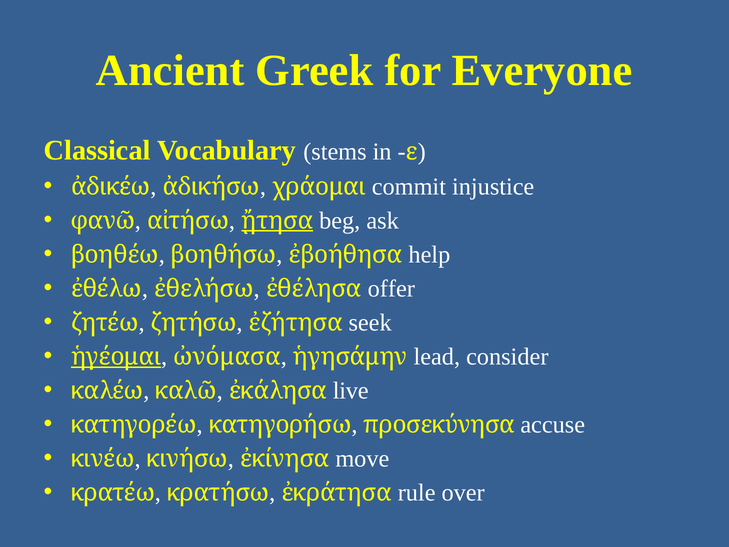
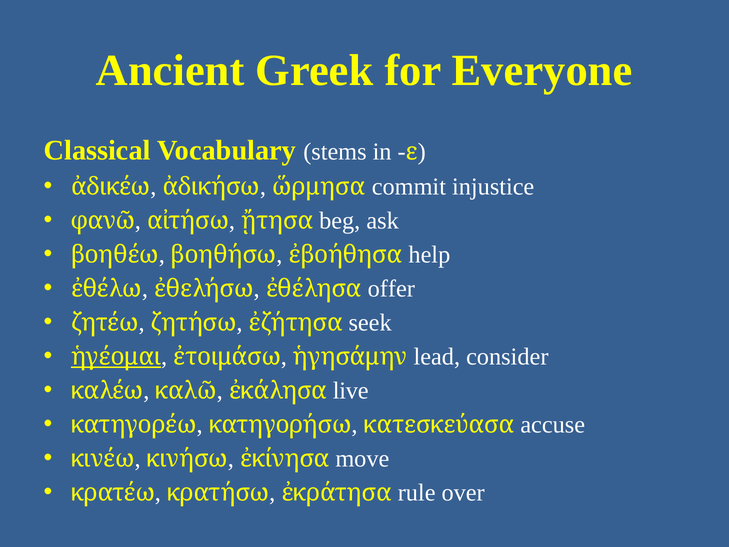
χράομαι: χράομαι -> ὥρμησα (319, 186)
ᾔτησα underline: present -> none (277, 220)
ὠνόμασα: ὠνόμασα -> ἐτοιμάσω (227, 356)
προσεκύνησα: προσεκύνησα -> κατεσκεύασα (439, 424)
